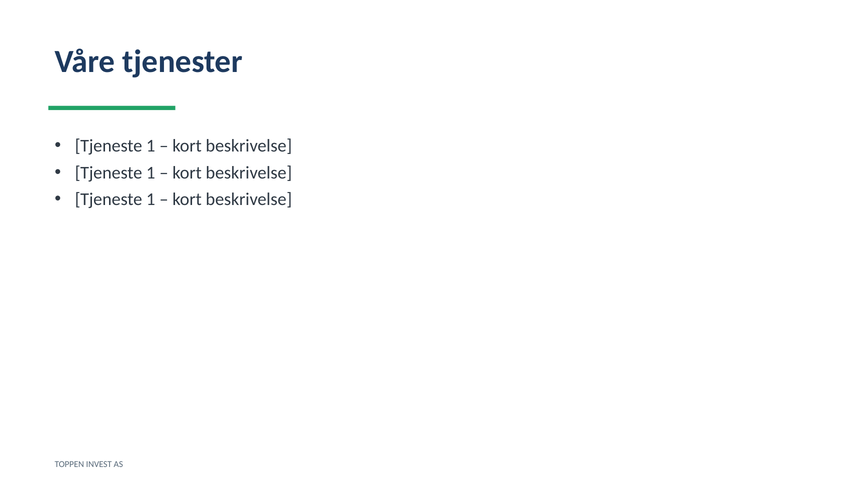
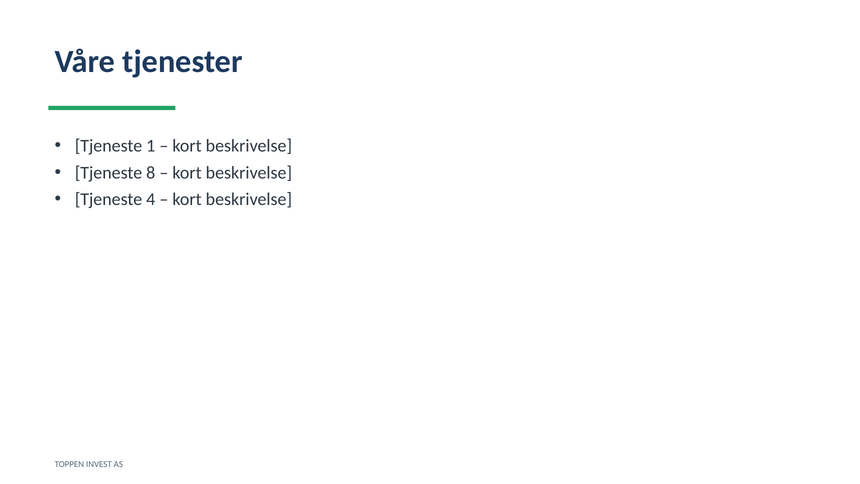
1: 1 -> 8 (151, 173)
1: 1 -> 4 (151, 199)
